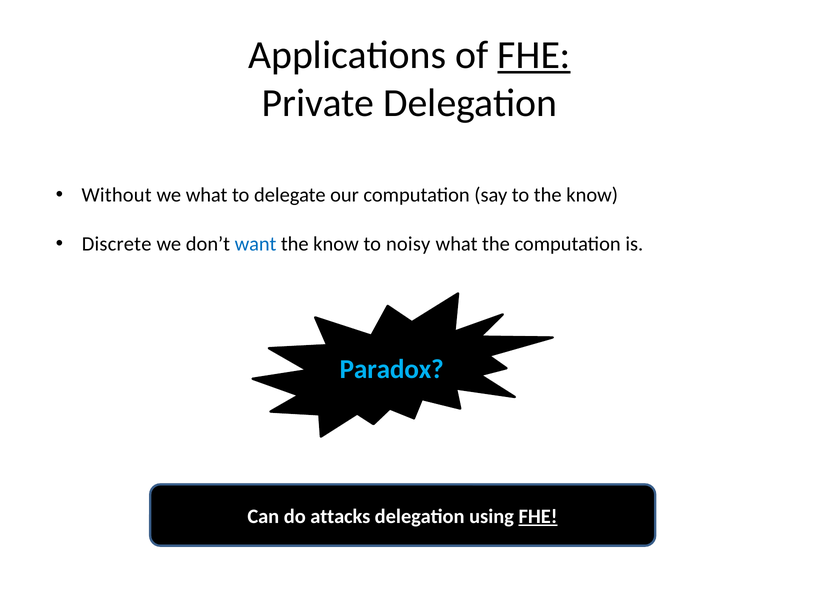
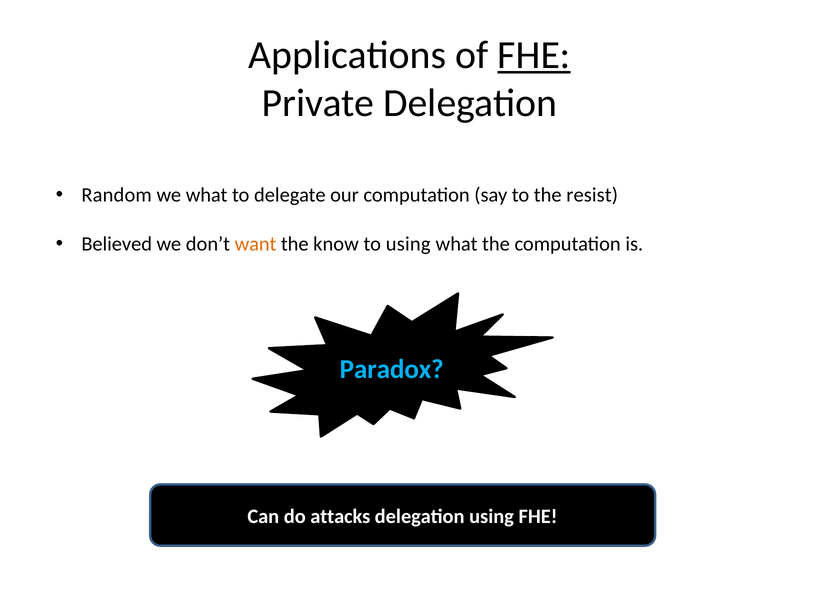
Without: Without -> Random (117, 195)
to the know: know -> resist (592, 195)
Discrete: Discrete -> Believed (117, 244)
want colour: blue -> orange (256, 244)
to noisy: noisy -> using (408, 244)
FHE underline: present -> none (538, 517)
